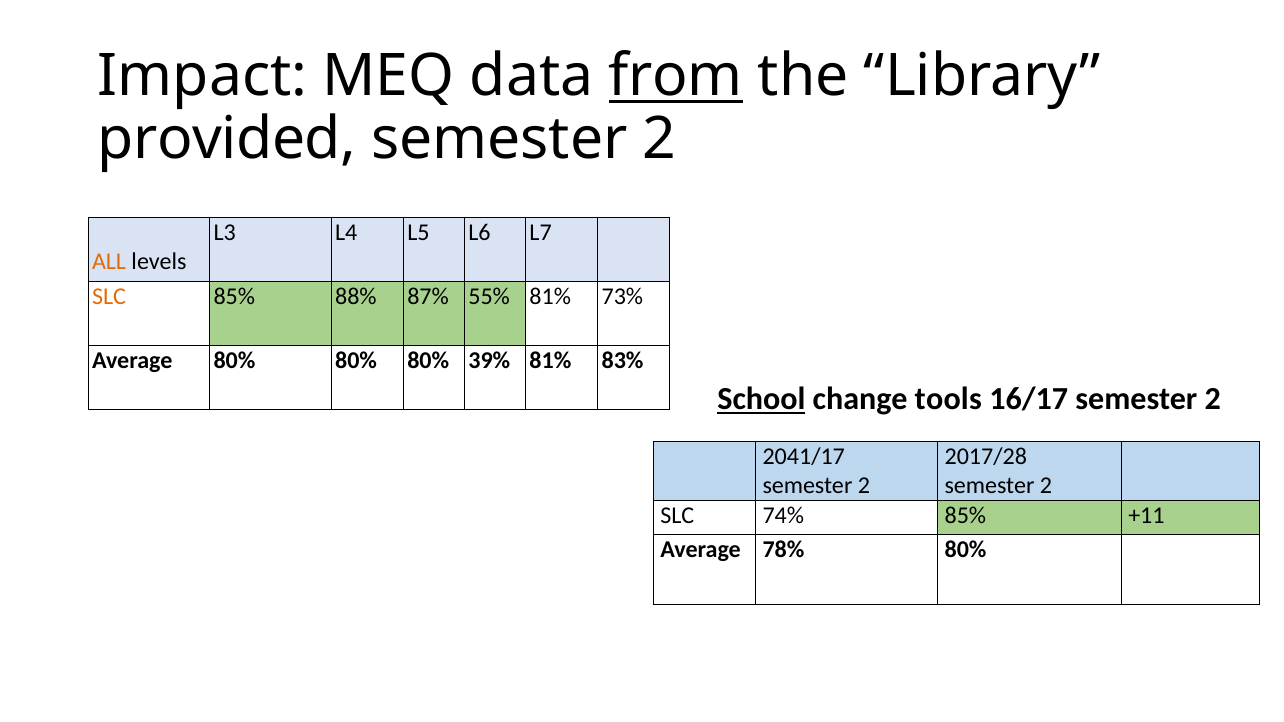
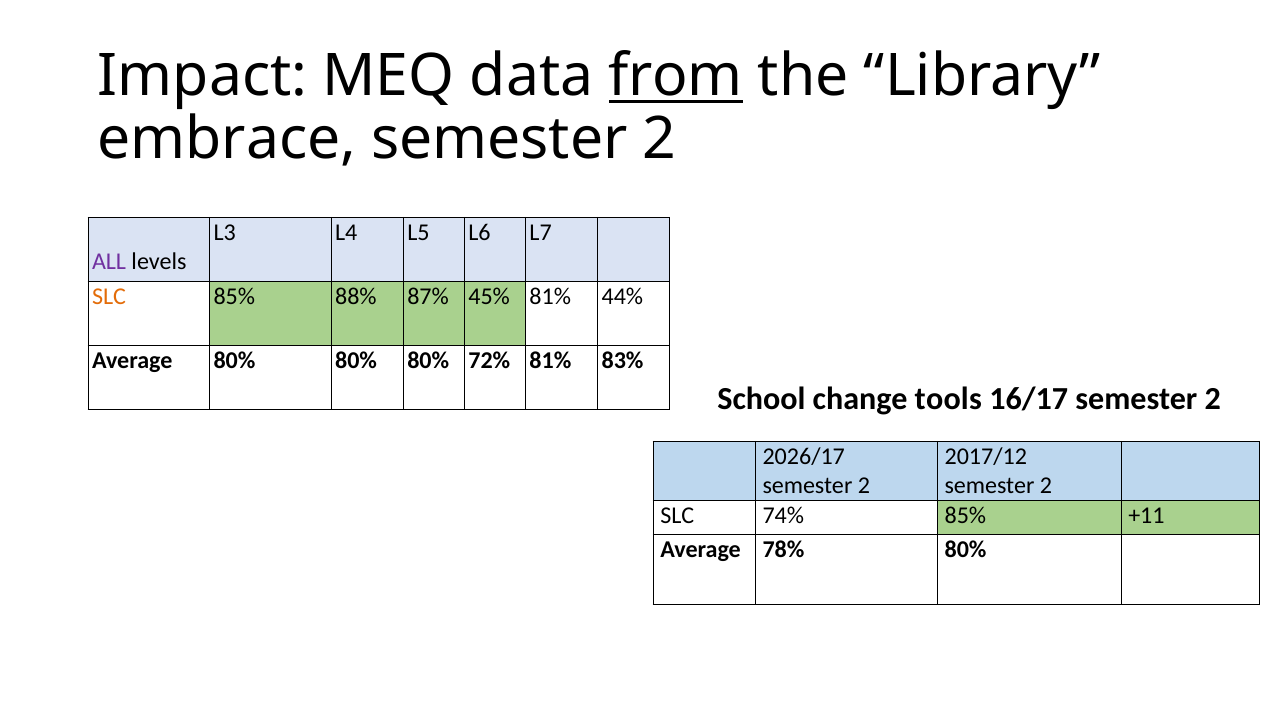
provided: provided -> embrace (227, 140)
ALL colour: orange -> purple (109, 262)
55%: 55% -> 45% (489, 297)
73%: 73% -> 44% (622, 297)
39%: 39% -> 72% (489, 361)
School underline: present -> none (761, 399)
2041/17: 2041/17 -> 2026/17 (804, 456)
2017/28: 2017/28 -> 2017/12 (986, 456)
